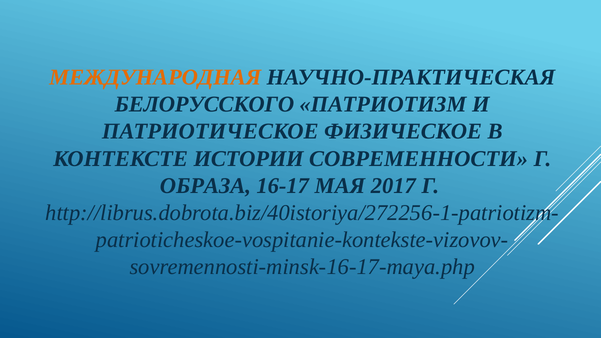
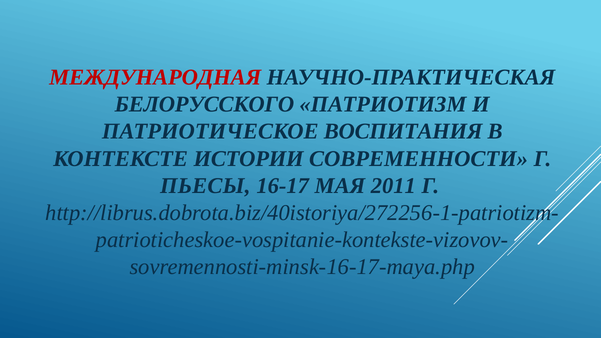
МЕЖДУНАРОДНАЯ colour: orange -> red (155, 77)
ФИЗИЧЕСКОЕ: ФИЗИЧЕСКОЕ -> ВОСПИТАНИЯ (403, 132)
ОБРАЗА: ОБРАЗА -> ПЬЕСЫ (205, 186)
2017: 2017 -> 2011 (393, 186)
